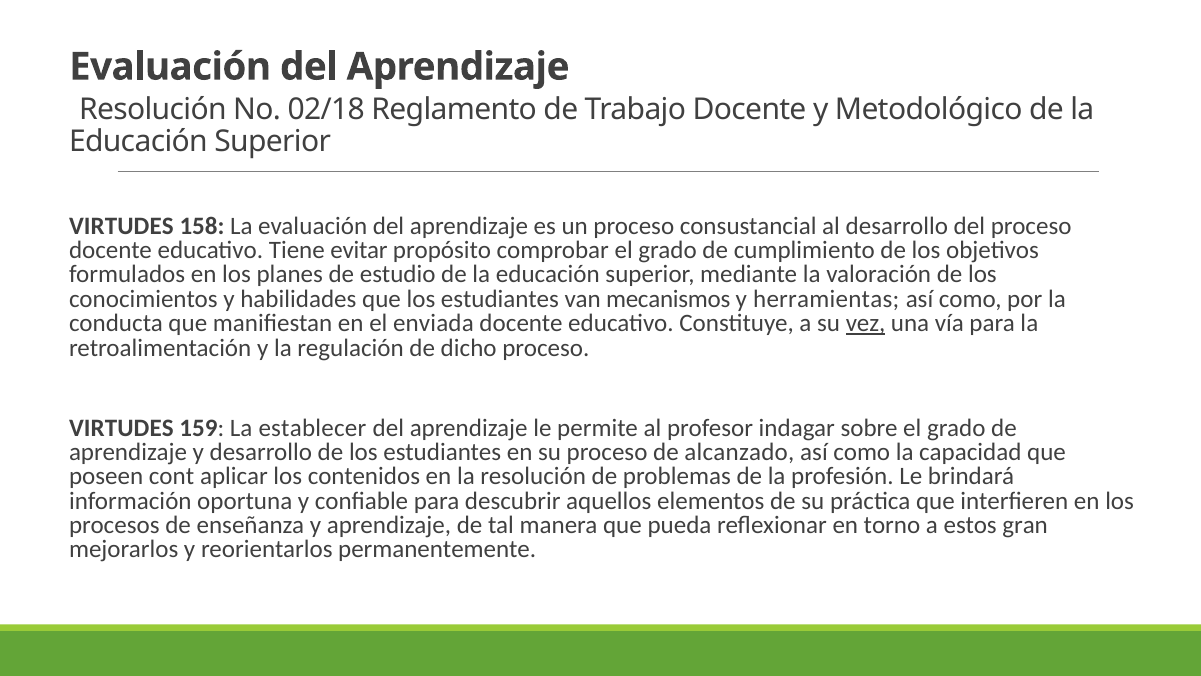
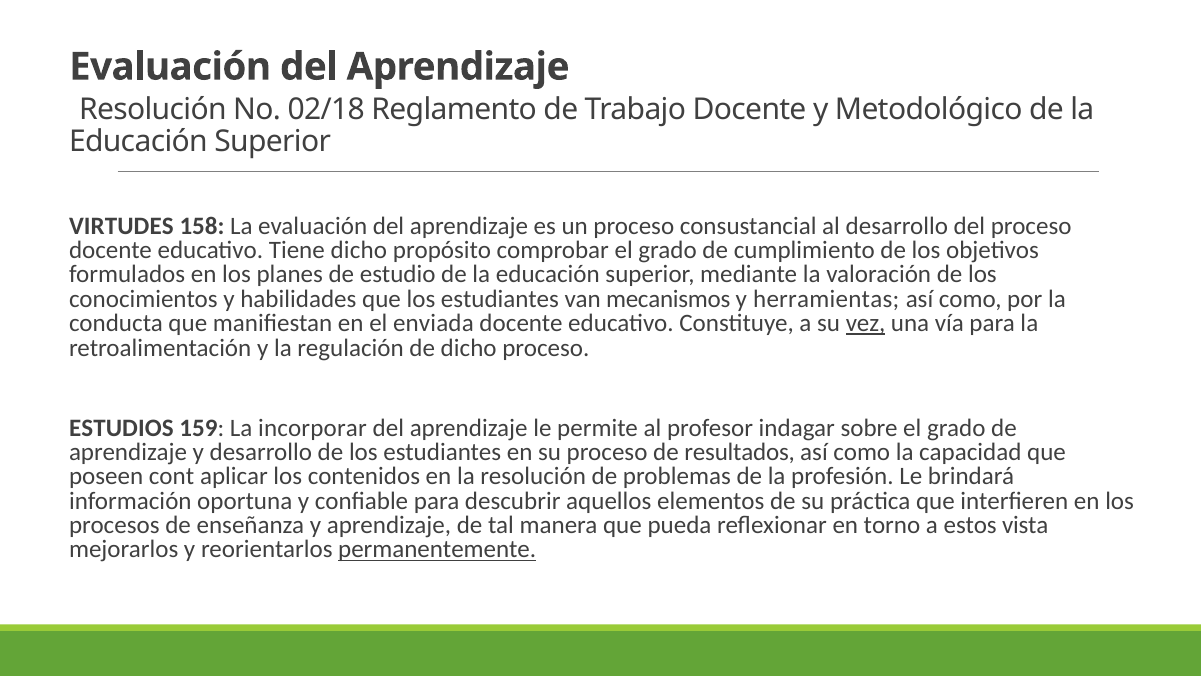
Tiene evitar: evitar -> dicho (359, 250)
VIRTUDES: VIRTUDES -> ESTUDIOS (121, 428)
establecer: establecer -> incorporar (312, 428)
alcanzado: alcanzado -> resultados (740, 452)
gran: gran -> vista (1025, 525)
permanentemente underline: none -> present (437, 549)
